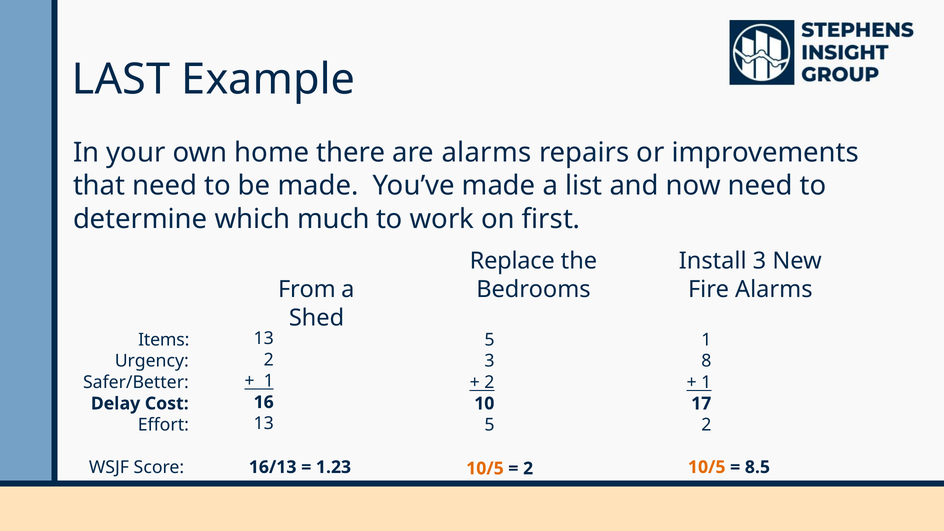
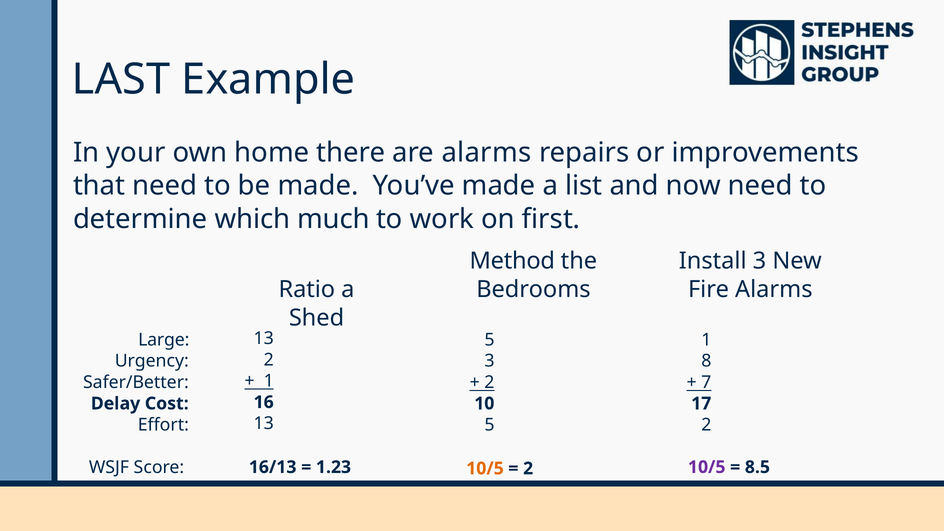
Replace: Replace -> Method (512, 261)
From: From -> Ratio (307, 290)
Items: Items -> Large (164, 340)
1: 1 -> 7 (706, 382)
10/5 colour: orange -> purple (707, 467)
